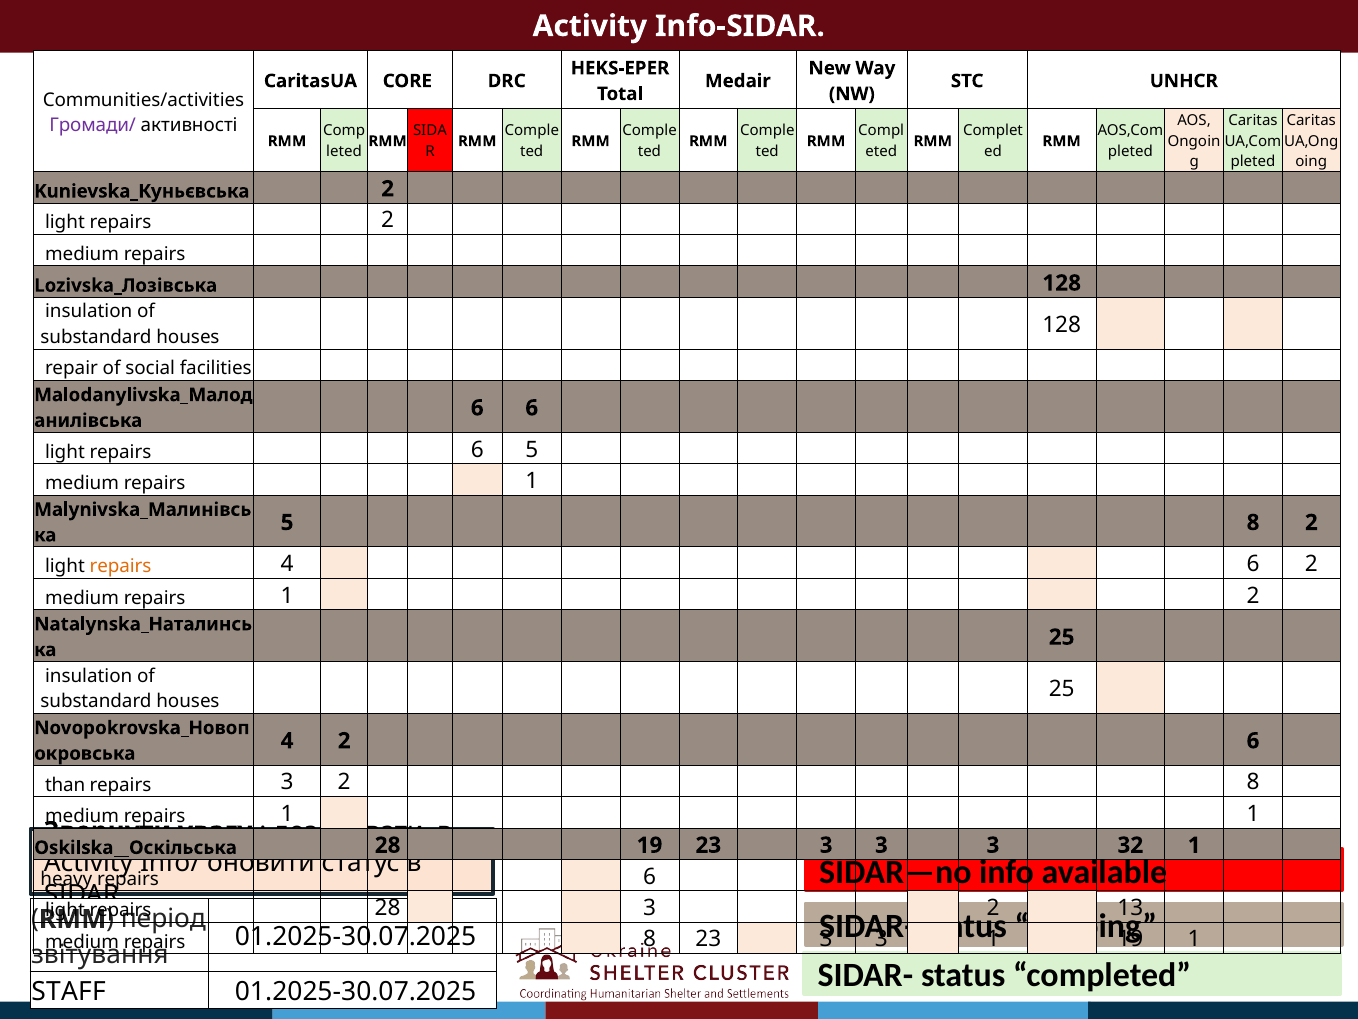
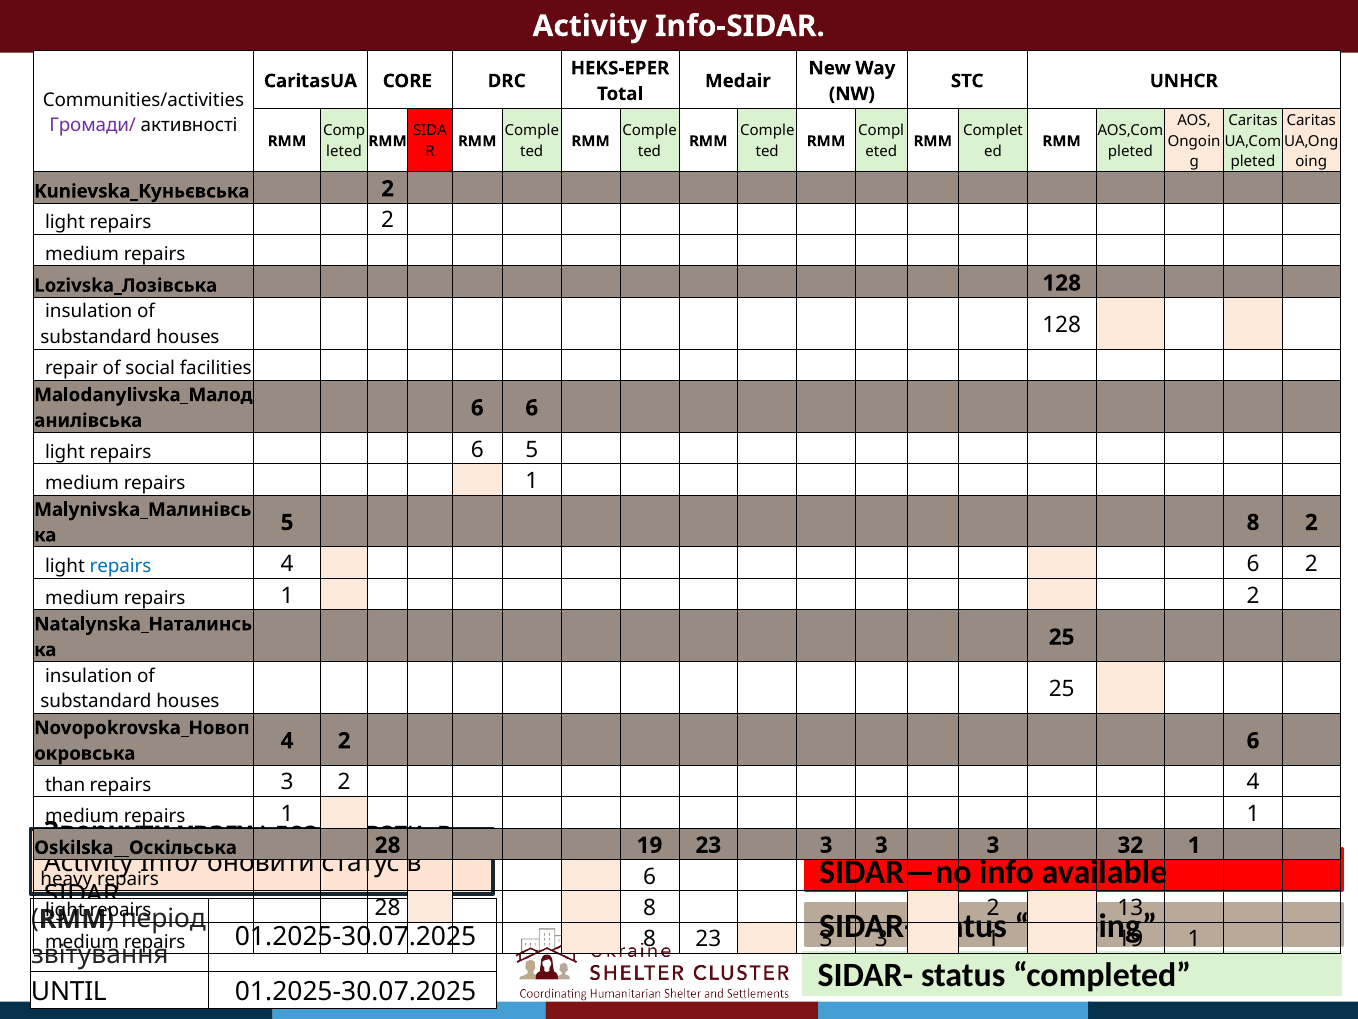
repairs colour: orange -> blue (121, 566)
8: 8 -> 4 (1253, 782)
28 3: 3 -> 8 (650, 908)
STAFF: STAFF -> UNTIL (69, 992)
